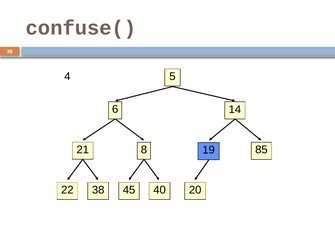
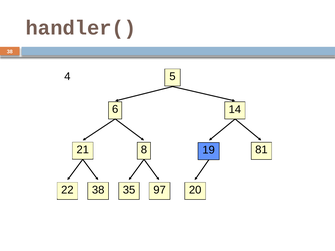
confuse(: confuse( -> handler( (81, 28)
85: 85 -> 81 (261, 150)
45: 45 -> 35 (129, 190)
40: 40 -> 97 (160, 190)
